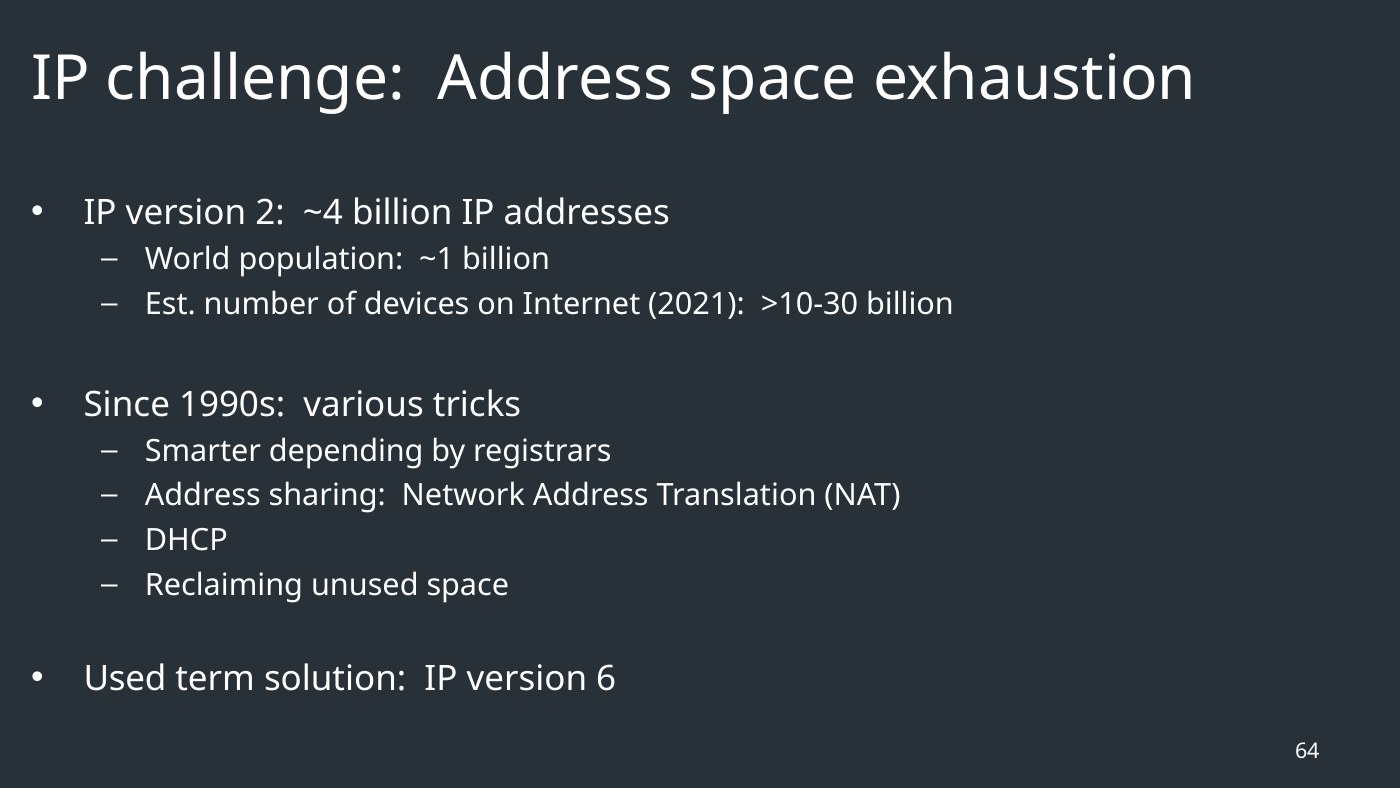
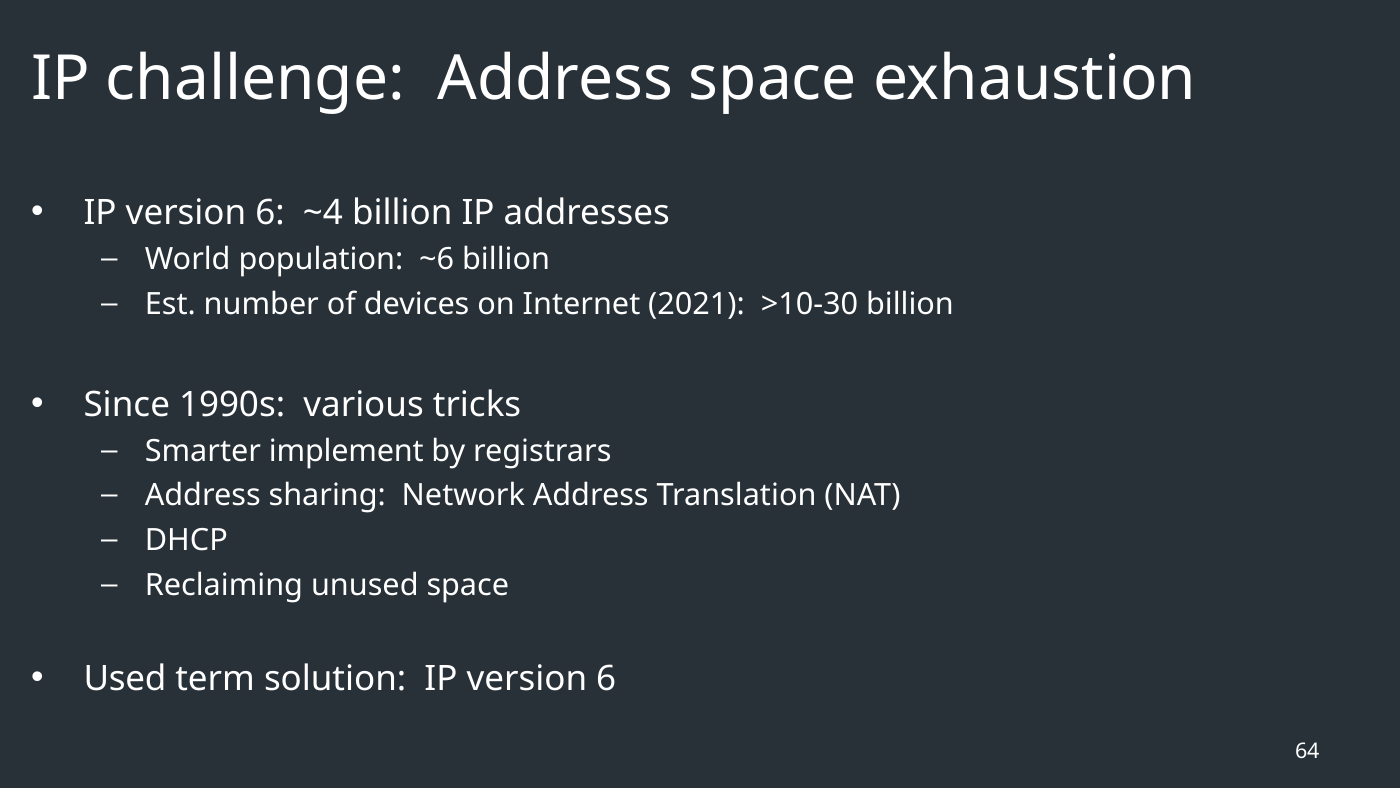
2: 2 -> 6 (270, 212)
~1: ~1 -> ~6 (437, 259)
depending: depending -> implement (346, 451)
